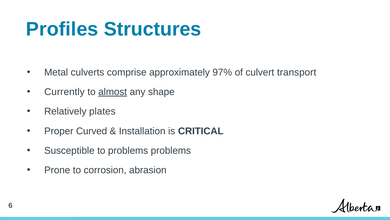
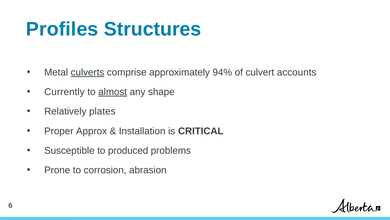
culverts underline: none -> present (87, 72)
97%: 97% -> 94% (222, 72)
transport: transport -> accounts (297, 72)
Curved: Curved -> Approx (92, 131)
to problems: problems -> produced (128, 150)
